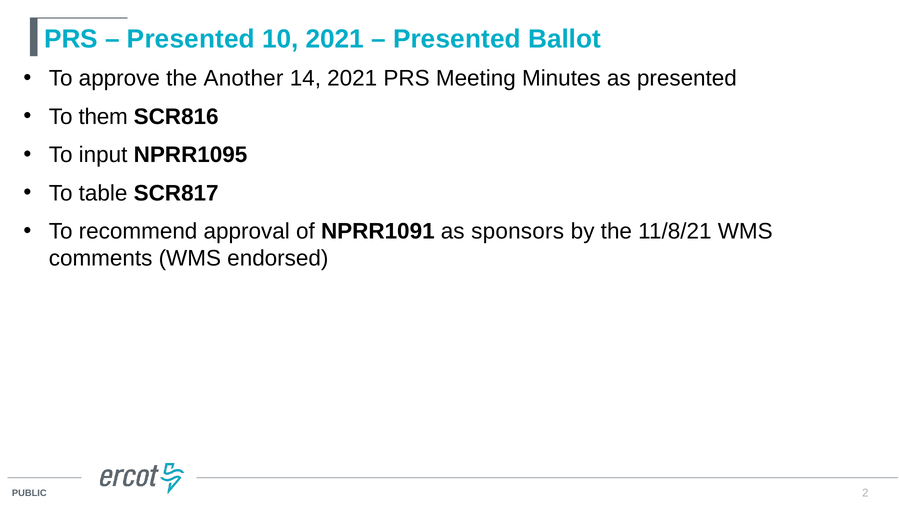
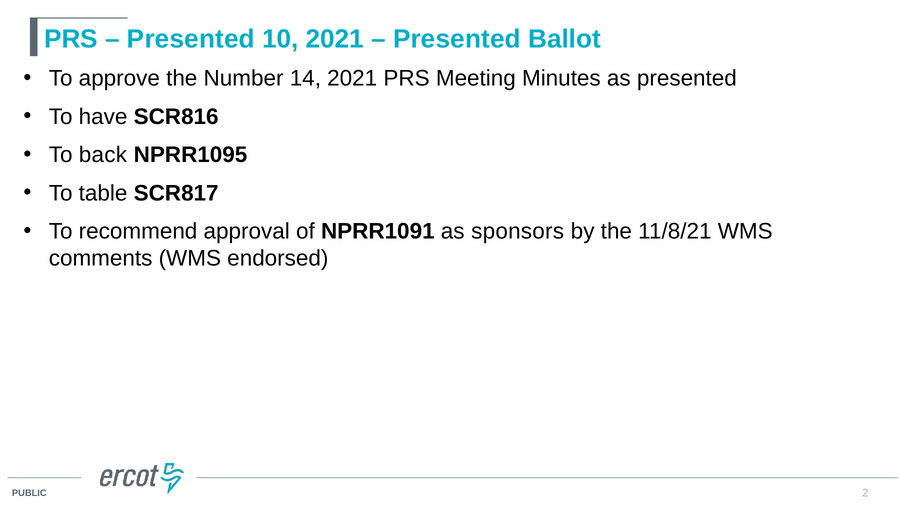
Another: Another -> Number (244, 78)
them: them -> have (103, 117)
input: input -> back (103, 155)
